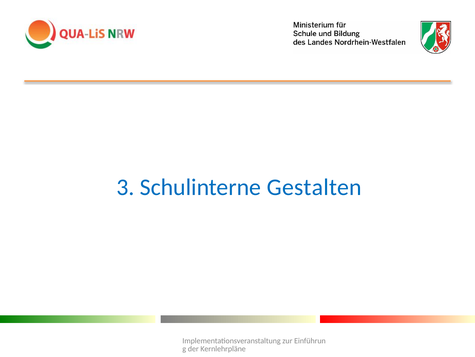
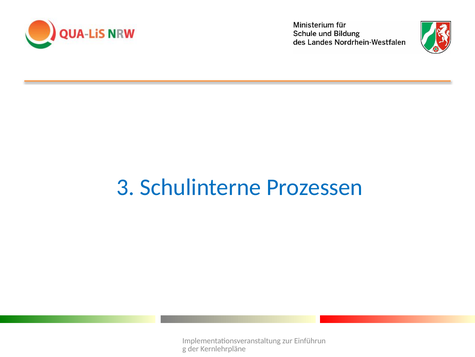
Gestalten: Gestalten -> Prozessen (314, 187)
